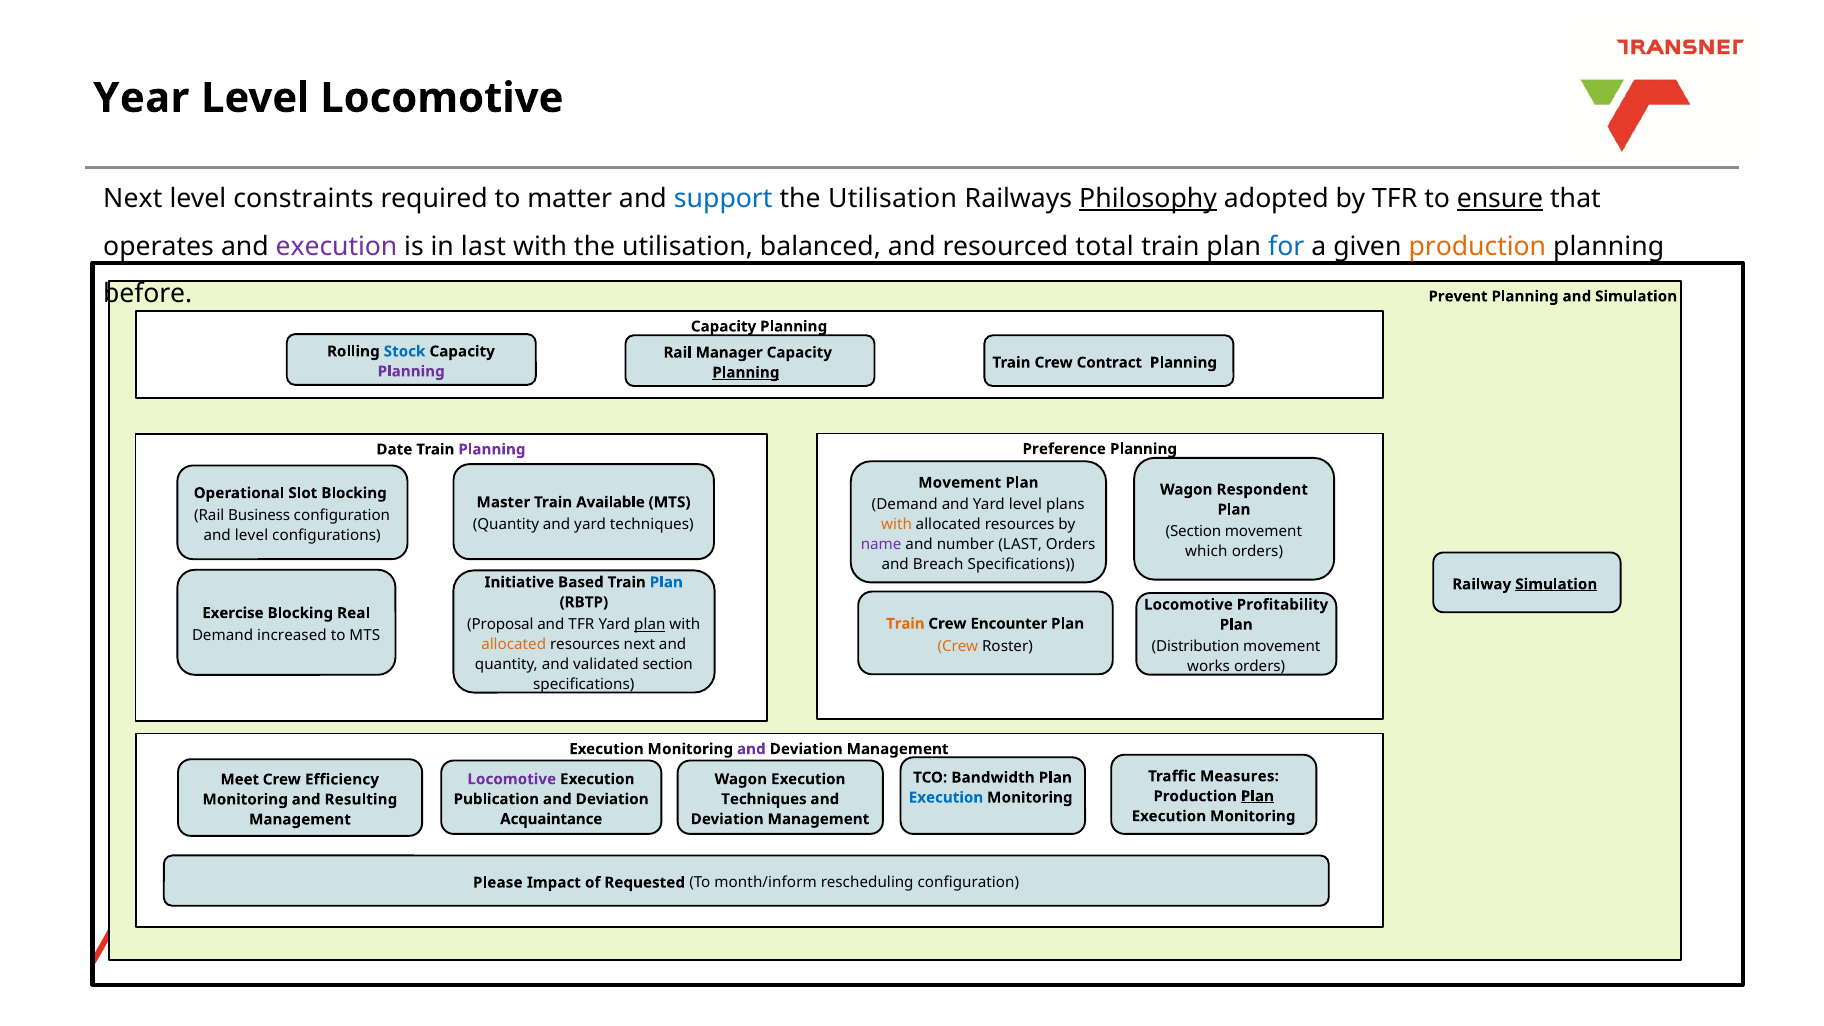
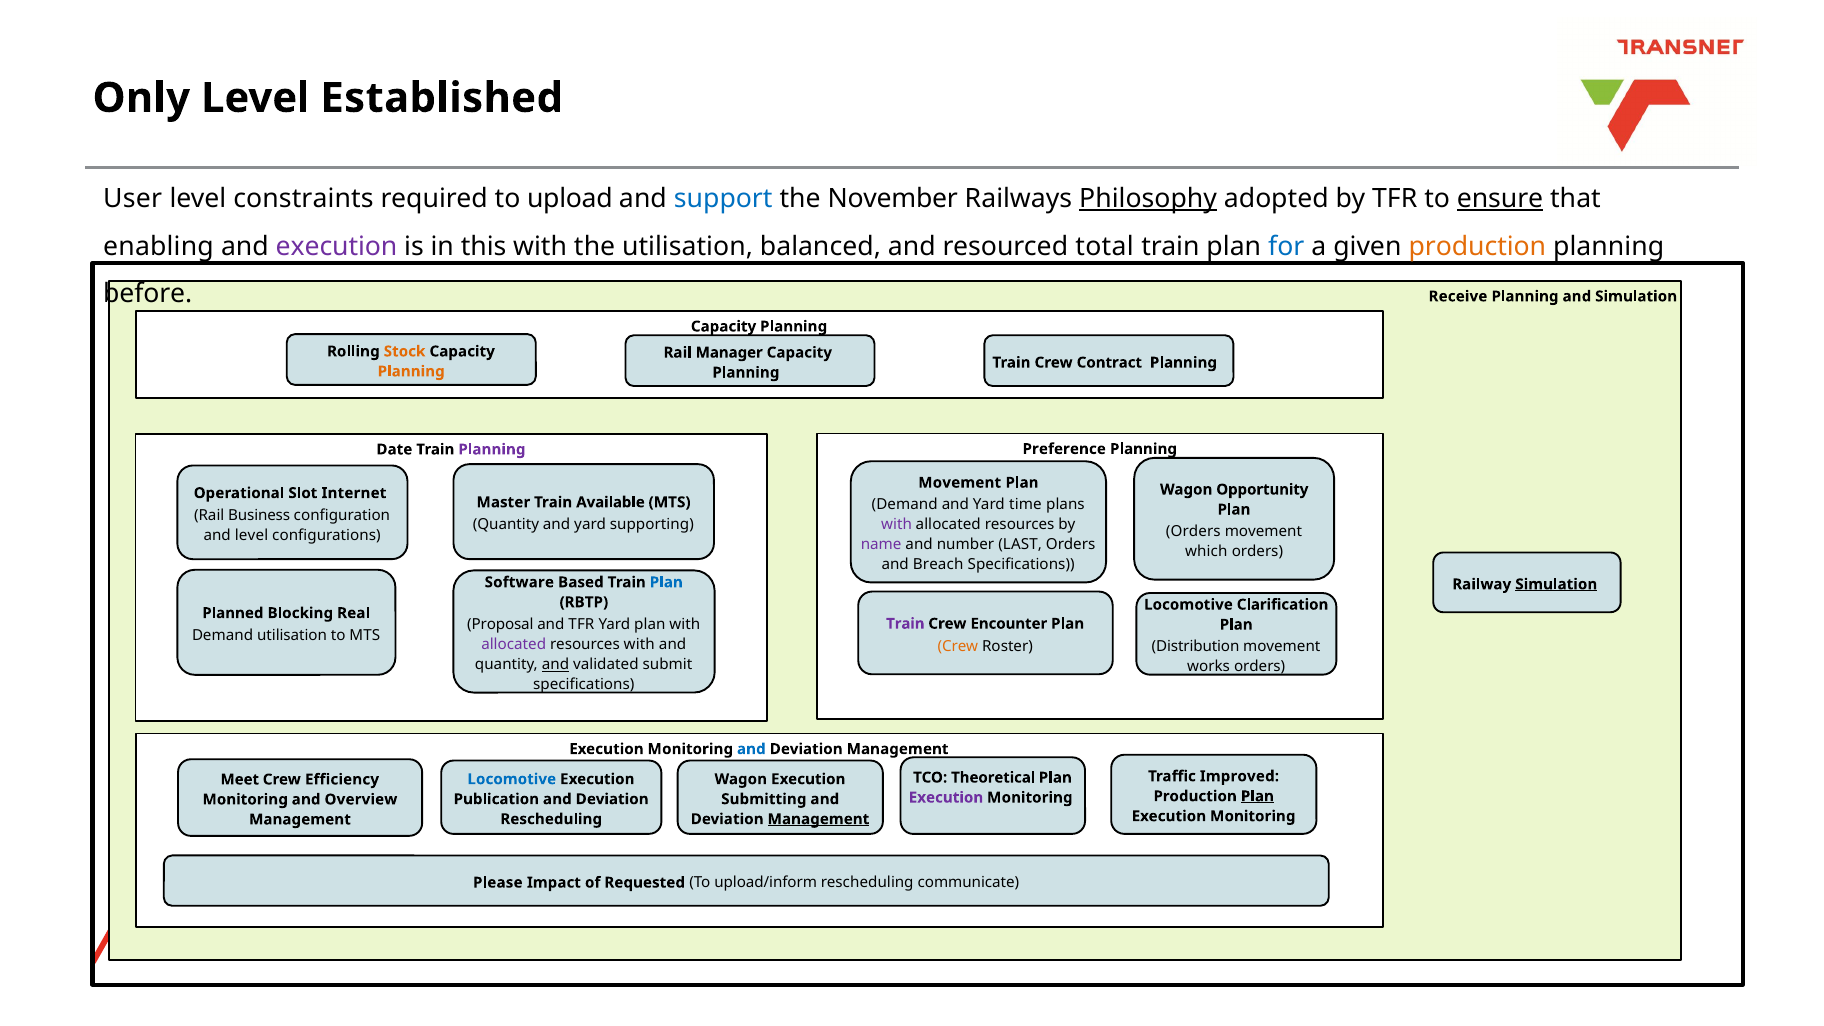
Year: Year -> Only (141, 98)
Level Locomotive: Locomotive -> Established (442, 98)
Next: Next -> User (133, 198)
matter: matter -> upload (570, 198)
Utilisation: Utilisation -> November (893, 198)
operates: operates -> enabling (158, 246)
in last: last -> this (484, 246)
Prevent: Prevent -> Receive (1458, 296)
Stock colour: blue -> orange (405, 351)
Planning colour: purple -> orange (411, 371)
Planning underline: present -> none (746, 373)
Respondent: Respondent -> Opportunity (1262, 490)
Slot Blocking: Blocking -> Internet (354, 493)
Yard level: level -> time (1025, 505)
yard techniques: techniques -> supporting (652, 525)
with colour: orange -> purple (897, 525)
Section: Section -> Orders (1193, 532)
Initiative: Initiative -> Software (519, 582)
Profitability: Profitability -> Clarification (1283, 605)
Exercise: Exercise -> Planned (233, 613)
plan underline: present -> none (650, 625)
Train colour: orange -> purple (905, 624)
Demand increased: increased -> utilisation (292, 635)
allocated colour: orange -> purple (514, 645)
resources next: next -> with (639, 645)
and underline: none -> present (556, 665)
validated section: section -> submit (668, 665)
and colour: purple -> blue (751, 749)
Measures: Measures -> Improved (1239, 776)
Bandwidth: Bandwidth -> Theoretical (993, 778)
Locomotive colour: purple -> blue (512, 779)
Execution colour: blue -> purple (946, 798)
Techniques: Techniques -> Submitting (764, 799)
Resulting: Resulting -> Overview (361, 799)
Acquaintance: Acquaintance -> Rescheduling (551, 819)
Management underline: none -> present (818, 819)
month/inform: month/inform -> upload/inform (766, 883)
rescheduling configuration: configuration -> communicate (968, 883)
